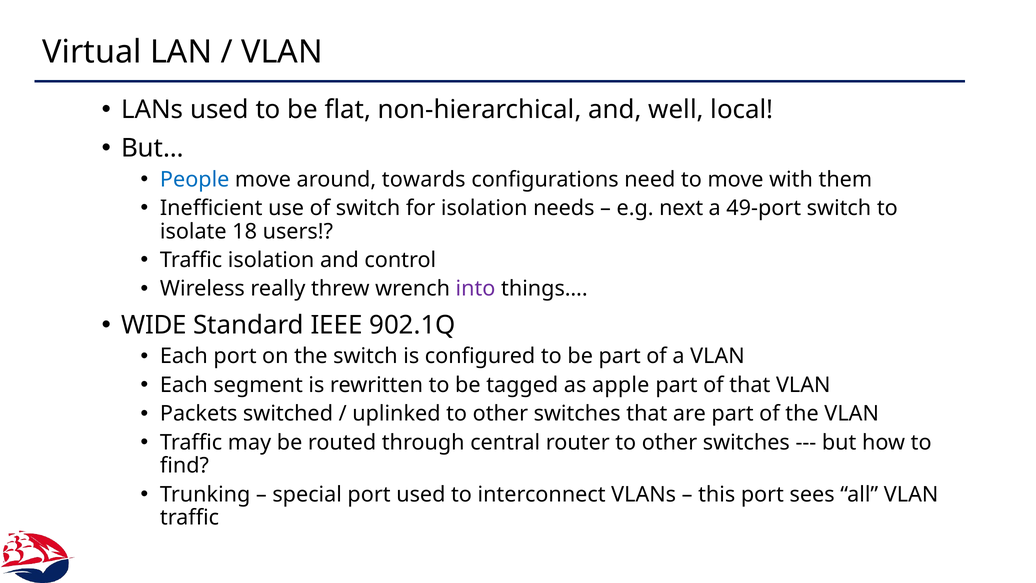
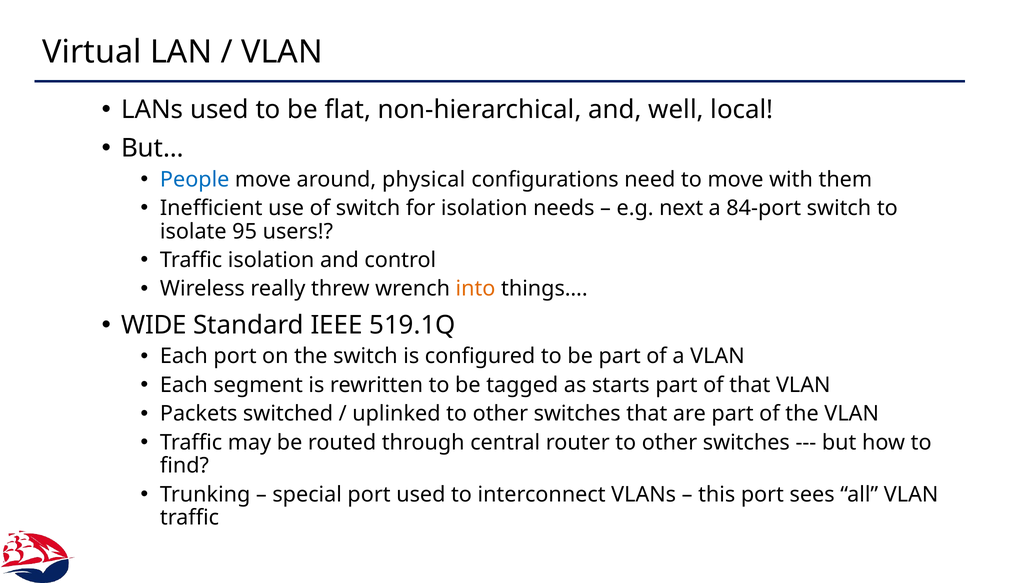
towards: towards -> physical (424, 179)
49-port: 49-port -> 84-port (764, 208)
18: 18 -> 95 (245, 231)
into colour: purple -> orange (475, 289)
902.1Q: 902.1Q -> 519.1Q (412, 325)
apple: apple -> starts (621, 385)
